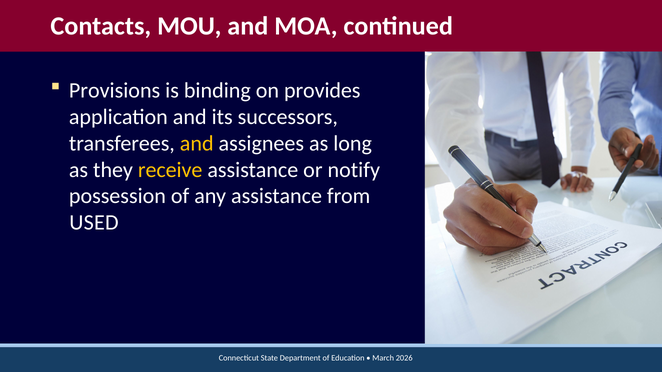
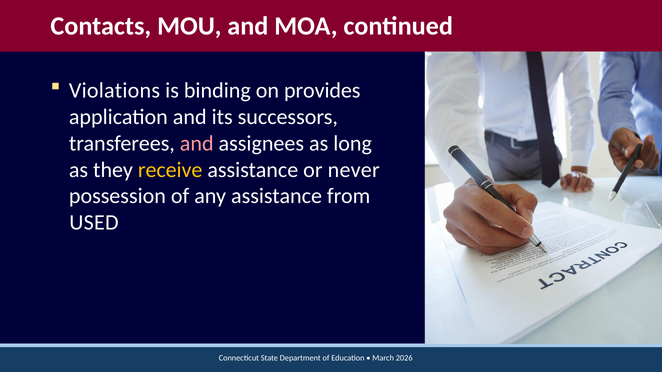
Provisions: Provisions -> Violations (114, 90)
and colour: yellow -> pink (197, 143)
notify: notify -> never (354, 170)
